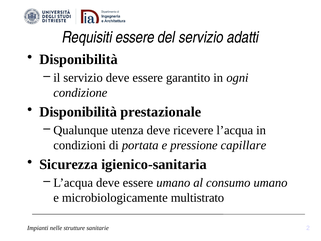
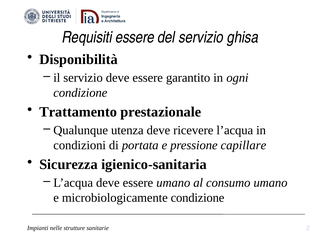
adatti: adatti -> ghisa (243, 37)
Disponibilità: Disponibilità -> Trattamento (78, 112)
microbiologicamente multistrato: multistrato -> condizione (197, 198)
